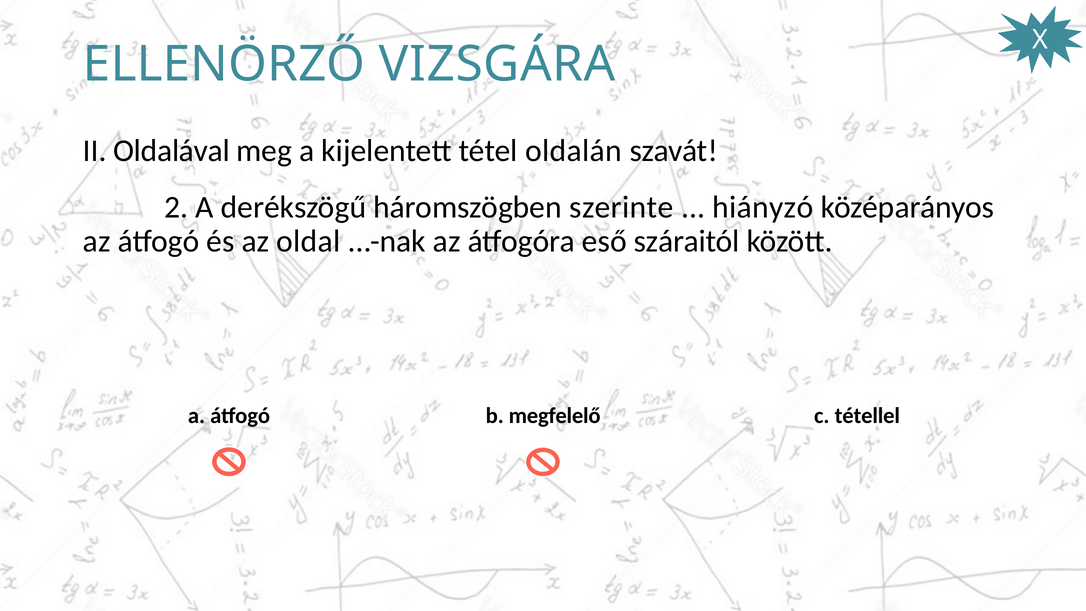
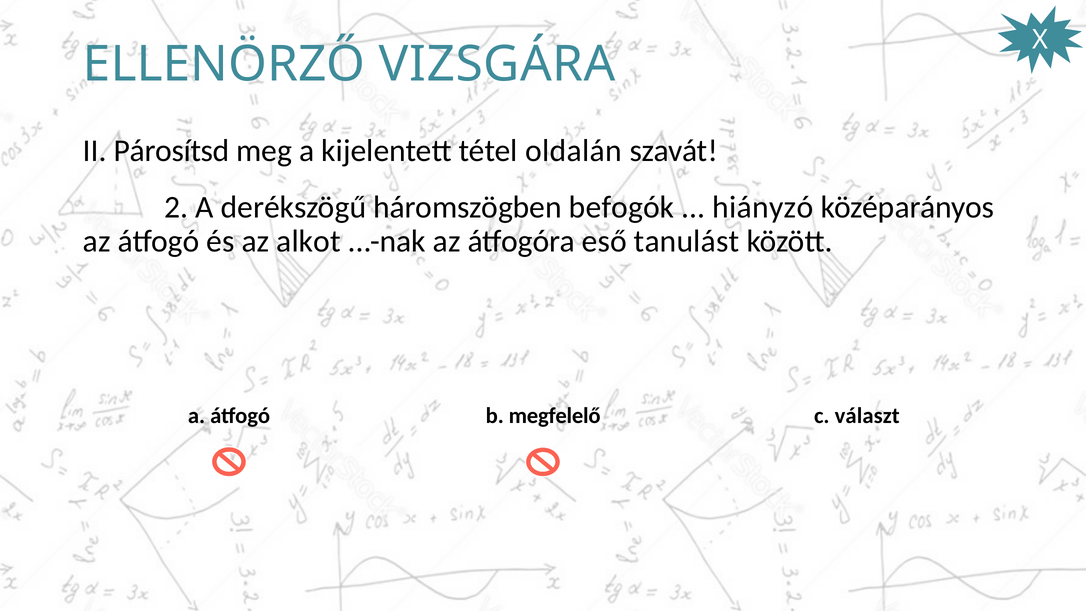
Oldalával: Oldalával -> Párosítsd (172, 151)
szerinte: szerinte -> befogók (622, 207)
oldal: oldal -> alkot (309, 241)
száraitól: száraitól -> tanulást (687, 241)
tétellel: tétellel -> választ (867, 416)
